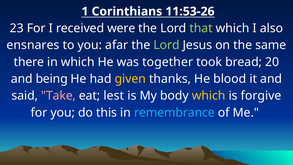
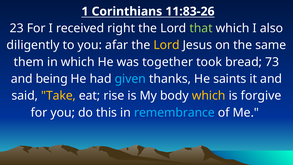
11:53-26: 11:53-26 -> 11:83-26 (190, 11)
were: were -> right (121, 28)
ensnares: ensnares -> diligently (33, 45)
Lord colour: light green -> yellow (167, 45)
there: there -> them (29, 62)
20: 20 -> 73 (272, 62)
given colour: yellow -> light blue (130, 79)
blood: blood -> saints (230, 79)
Take colour: pink -> yellow (59, 96)
lest: lest -> rise (114, 96)
